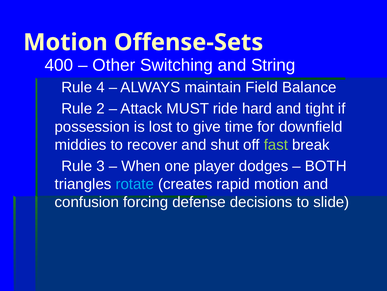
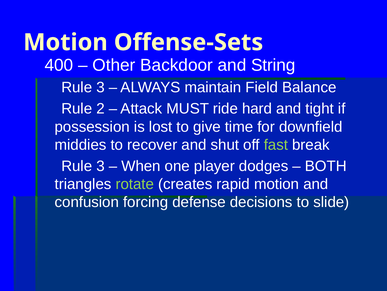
Switching: Switching -> Backdoor (177, 65)
4: 4 -> 3 (100, 87)
rotate colour: light blue -> light green (135, 184)
